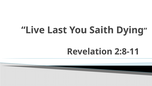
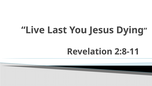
Saith: Saith -> Jesus (102, 30)
